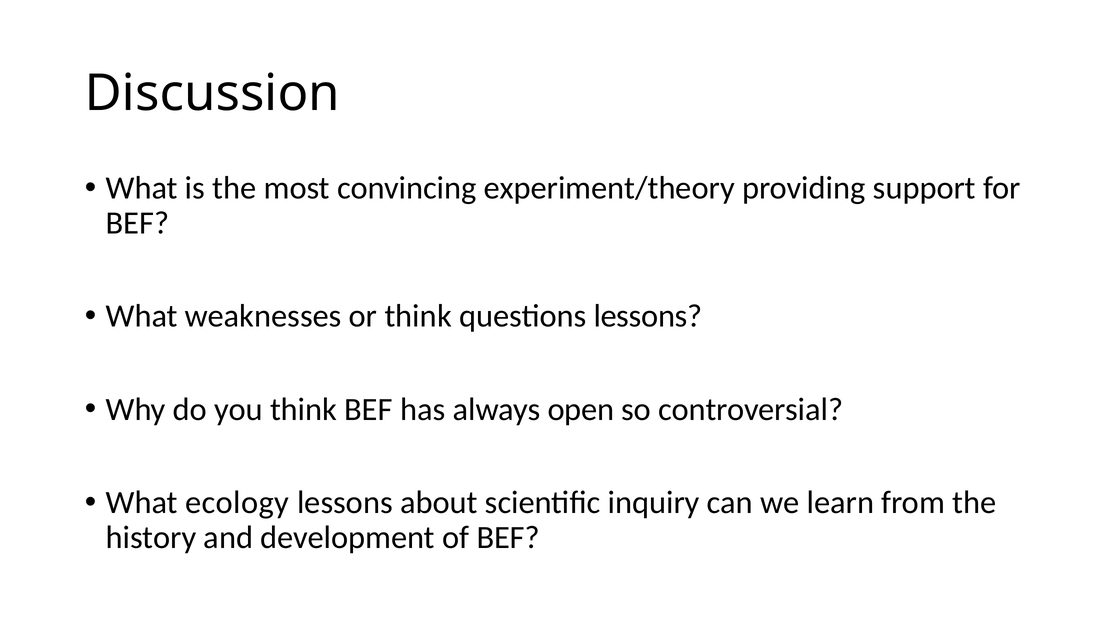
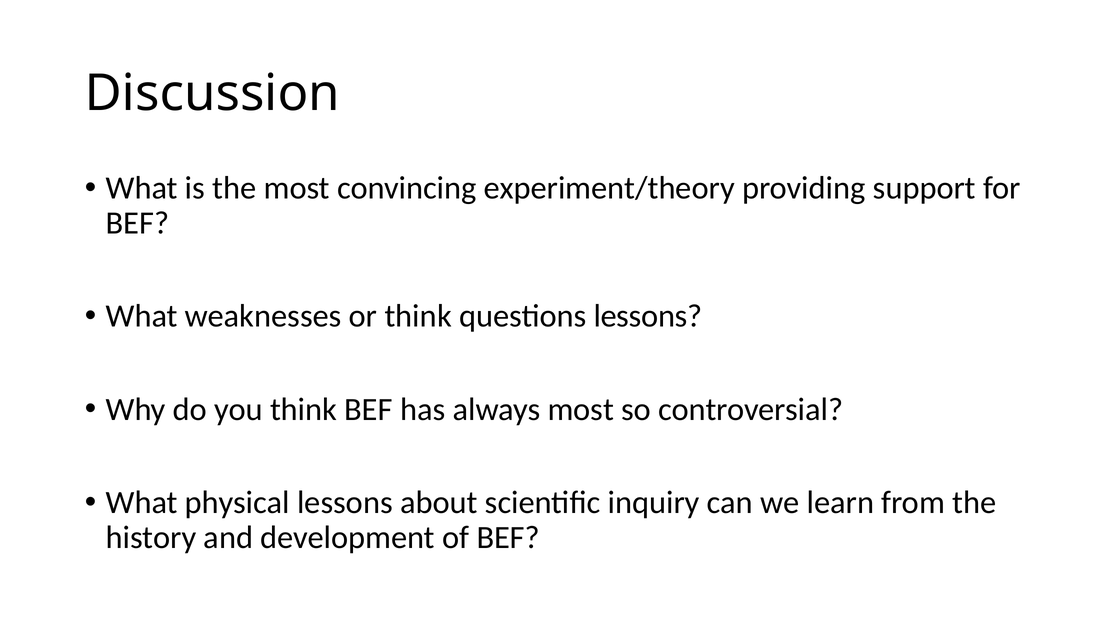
always open: open -> most (581, 409)
ecology: ecology -> physical (237, 503)
